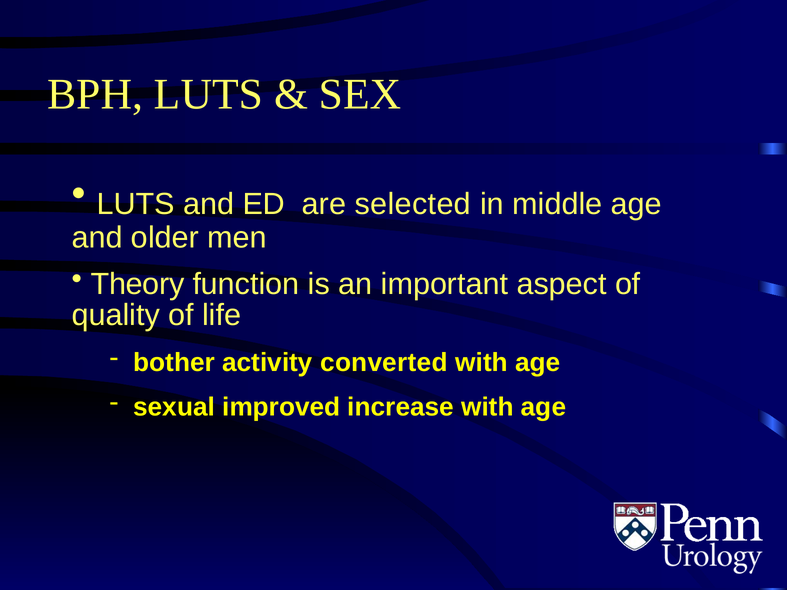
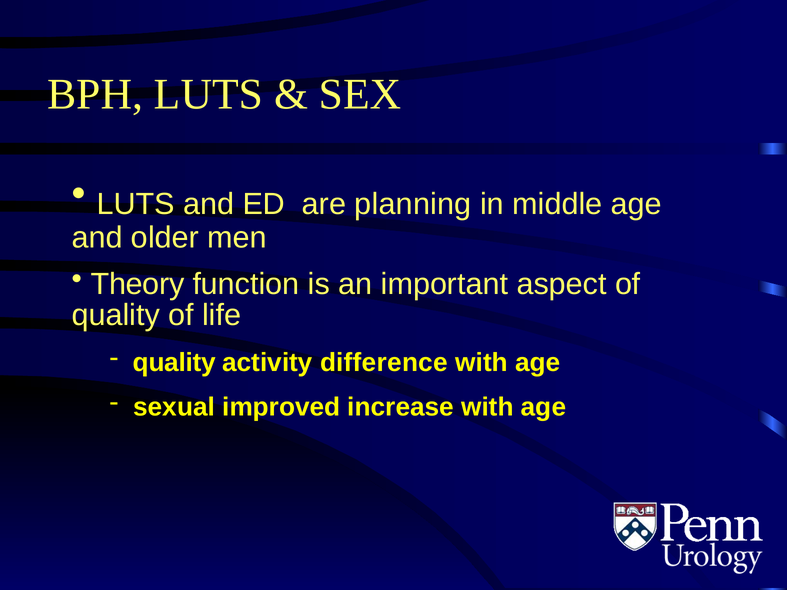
selected: selected -> planning (413, 204)
bother: bother -> quality (174, 363)
converted: converted -> difference (384, 363)
